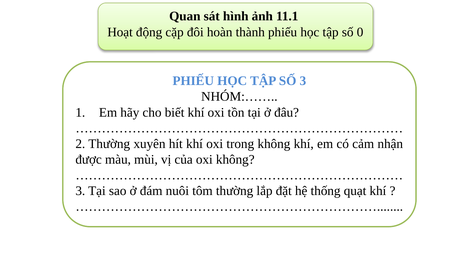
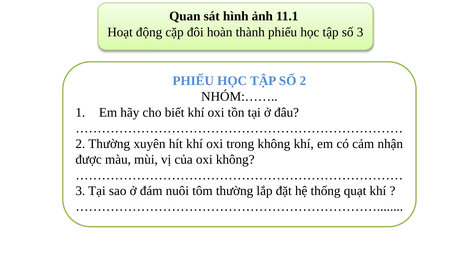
số 0: 0 -> 3 (360, 32)
SỐ 3: 3 -> 2 (303, 81)
